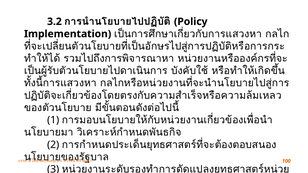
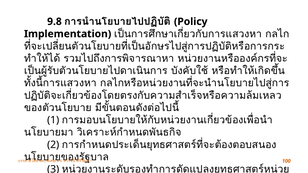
3.2: 3.2 -> 9.8 (54, 22)
